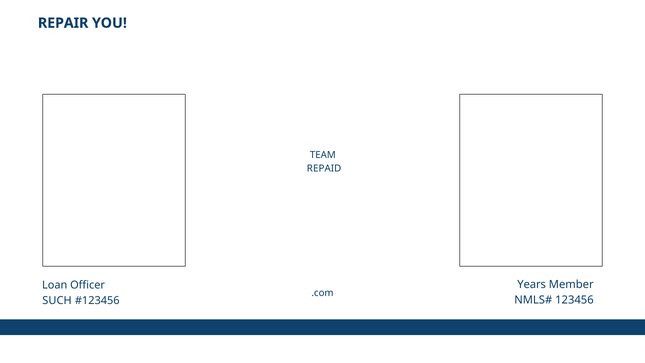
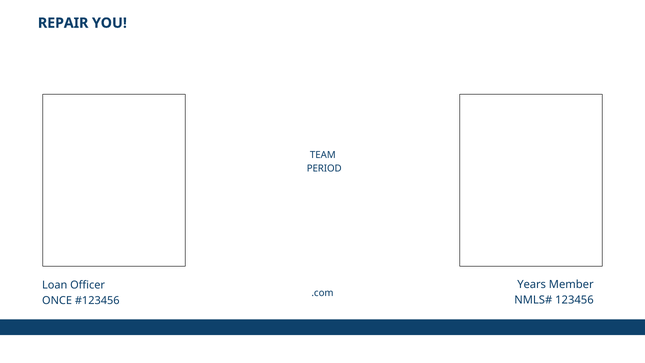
REPAID: REPAID -> PERIOD (324, 169)
SUCH: SUCH -> ONCE (57, 300)
